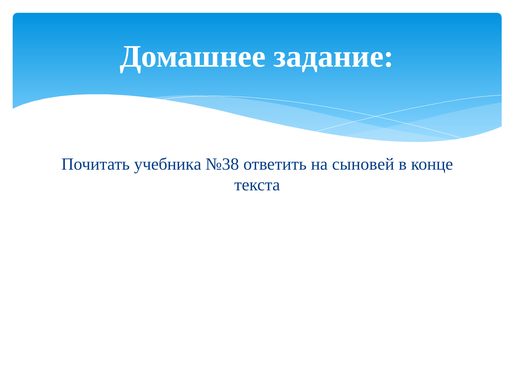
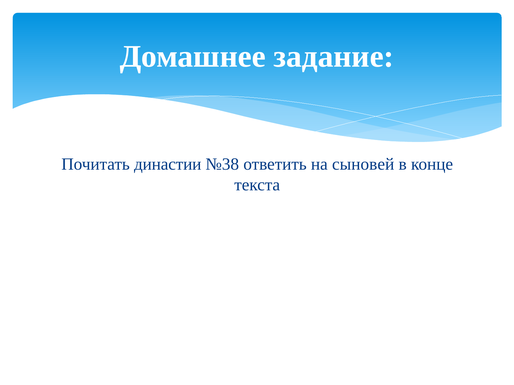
учебника: учебника -> династии (168, 164)
